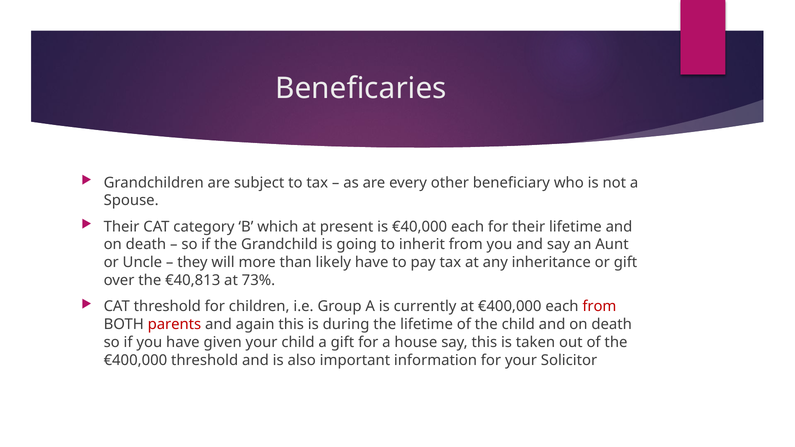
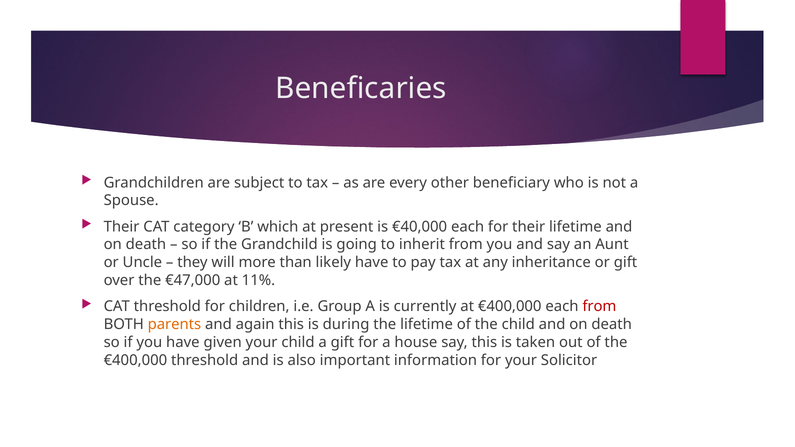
€40,813: €40,813 -> €47,000 (193, 280)
73%: 73% -> 11% (258, 280)
parents colour: red -> orange (174, 325)
